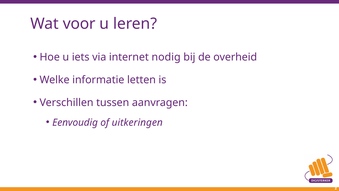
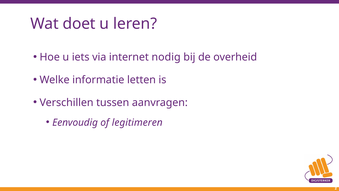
voor: voor -> doet (79, 24)
uitkeringen: uitkeringen -> legitimeren (137, 122)
